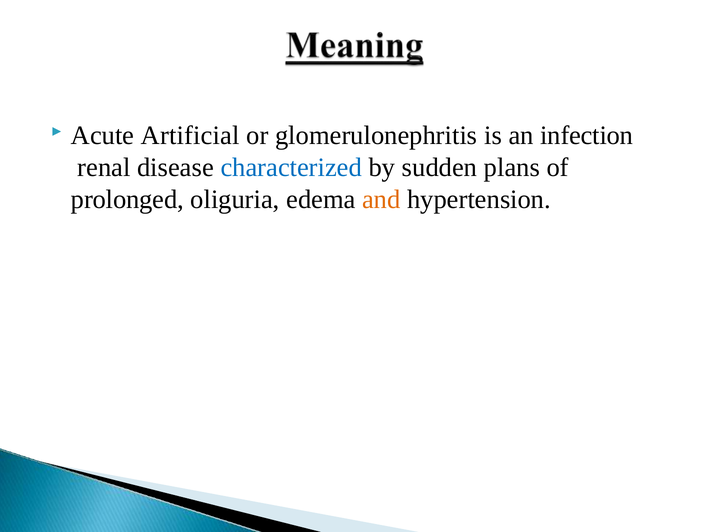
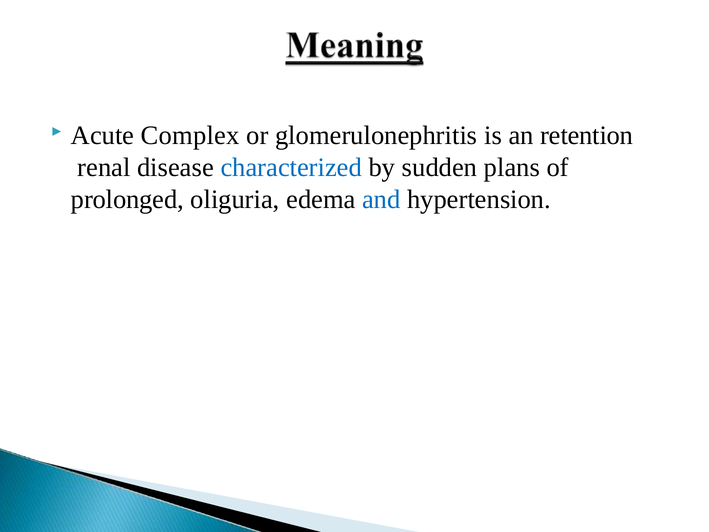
Artificial: Artificial -> Complex (190, 135)
infection: infection -> retention (587, 135)
and colour: orange -> blue (381, 199)
